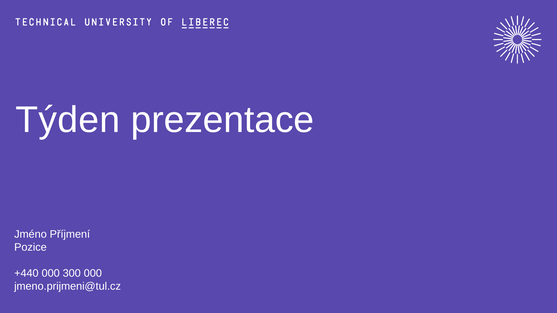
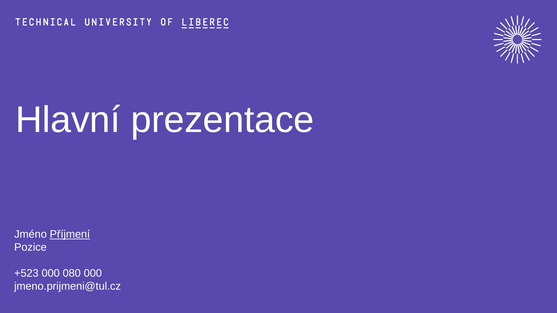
Týden: Týden -> Hlavní (68, 120)
Příjmení underline: none -> present (70, 235)
+440: +440 -> +523 (26, 274)
300: 300 -> 080 (72, 274)
